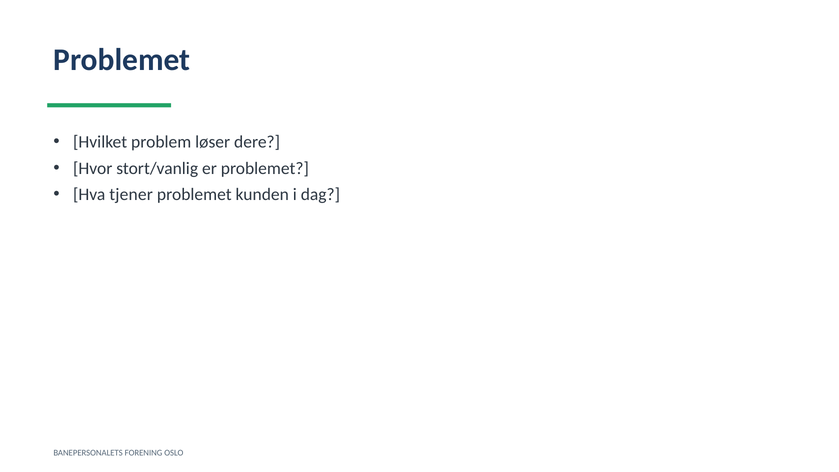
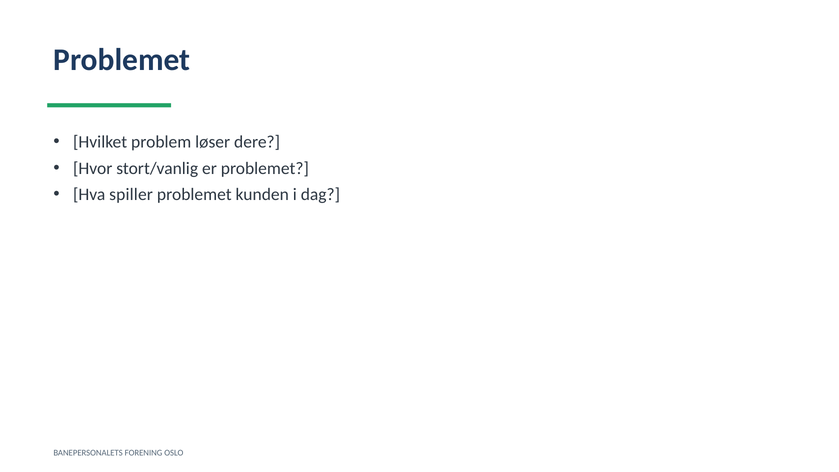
tjener: tjener -> spiller (131, 195)
